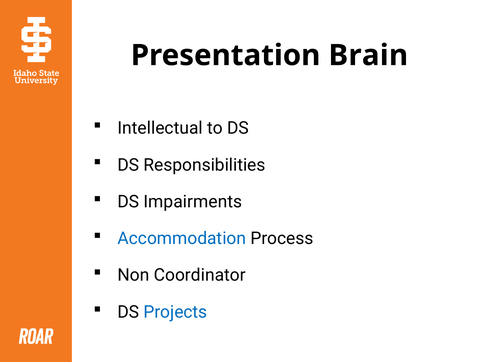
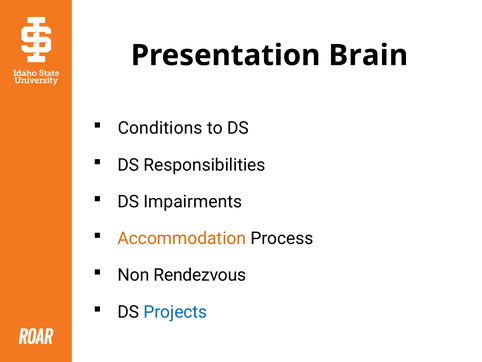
Intellectual: Intellectual -> Conditions (160, 128)
Accommodation colour: blue -> orange (182, 238)
Coordinator: Coordinator -> Rendezvous (200, 275)
